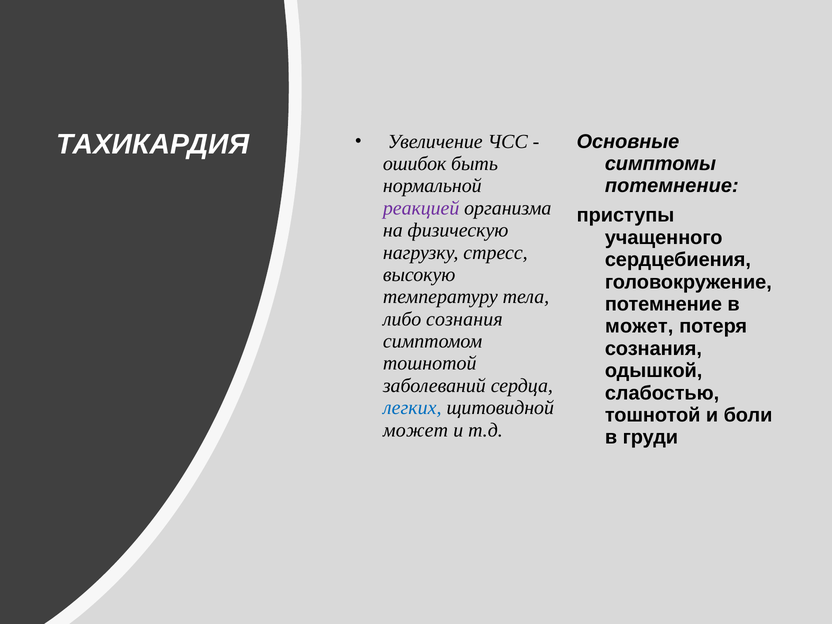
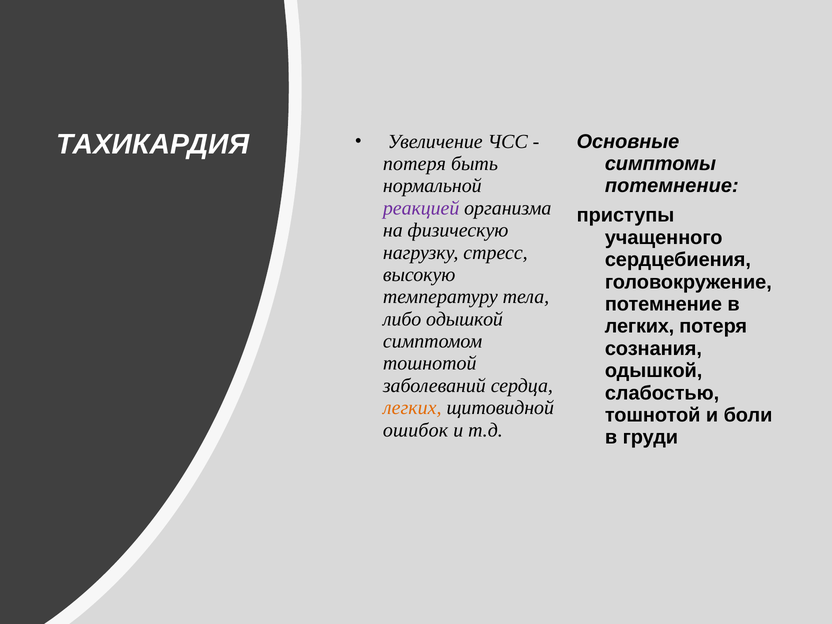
ошибок: ошибок -> потеря (414, 164)
либо сознания: сознания -> одышкой (465, 319)
может: может -> легких (639, 326)
легких colour: blue -> orange (412, 408)
может: может -> ошибок (416, 430)
